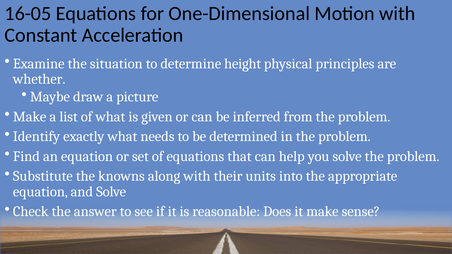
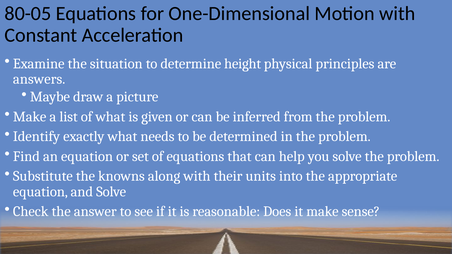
16-05: 16-05 -> 80-05 (28, 14)
whether: whether -> answers (39, 79)
